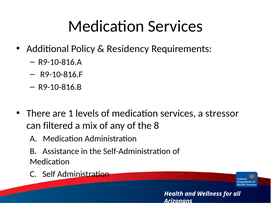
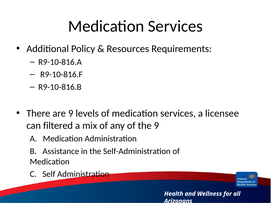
Residency: Residency -> Resources (128, 49)
are 1: 1 -> 9 (71, 113)
stressor: stressor -> licensee (222, 113)
the 8: 8 -> 9 (156, 126)
